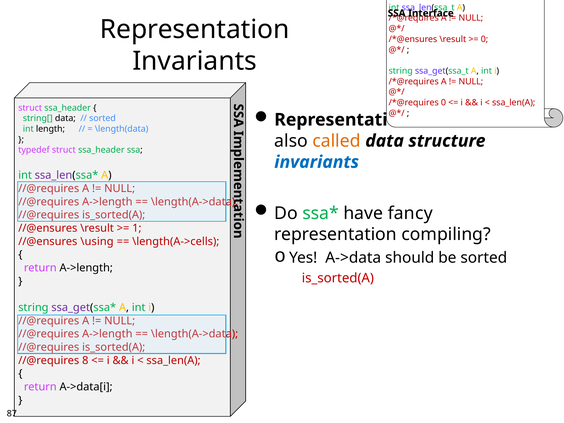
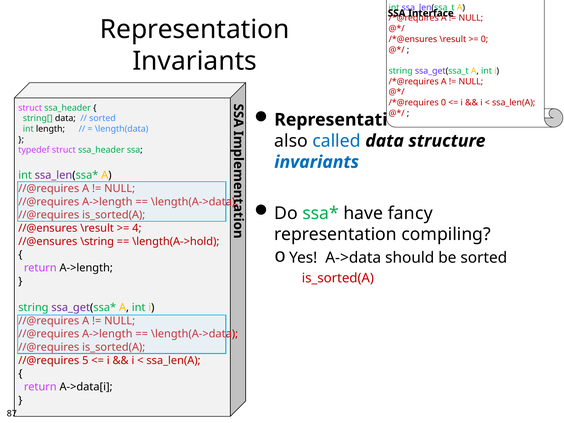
called colour: orange -> blue (337, 141)
1: 1 -> 4 (137, 228)
\using: \using -> \string (97, 241)
\length(A->cells: \length(A->cells -> \length(A->hold (176, 241)
8: 8 -> 5 (85, 360)
